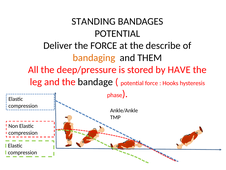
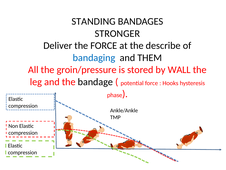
POTENTIAL: POTENTIAL -> STRONGER (117, 33)
bandaging colour: orange -> blue (94, 58)
deep/pressure: deep/pressure -> groin/pressure (87, 70)
HAVE: HAVE -> WALL (179, 70)
